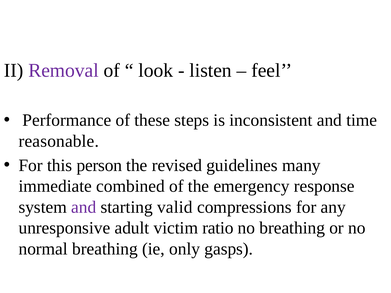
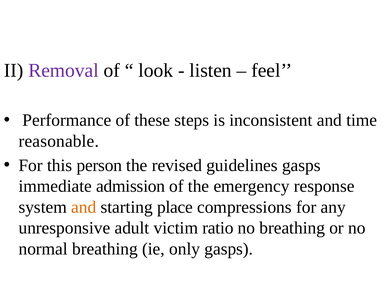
guidelines many: many -> gasps (301, 166)
combined: combined -> admission (131, 186)
and colour: purple -> orange (84, 207)
valid: valid -> place (175, 207)
